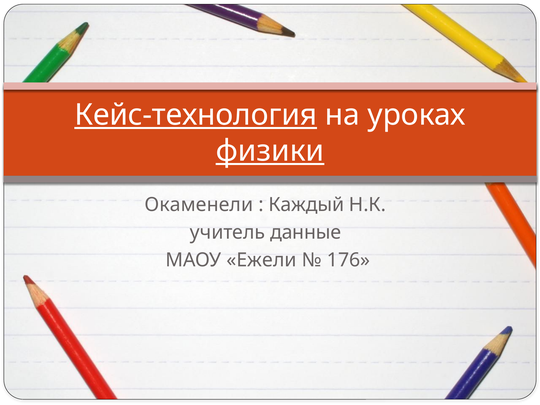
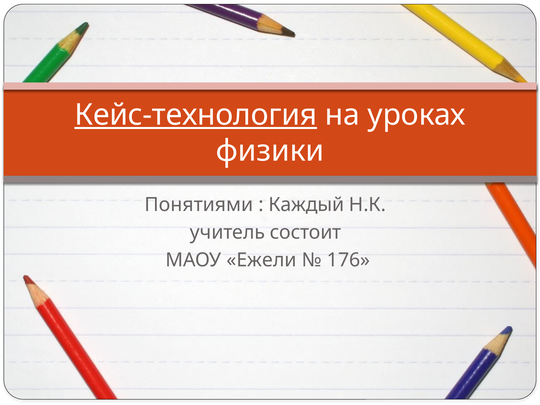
физики underline: present -> none (270, 151)
Окаменели: Окаменели -> Понятиями (199, 205)
данные: данные -> состоит (306, 232)
